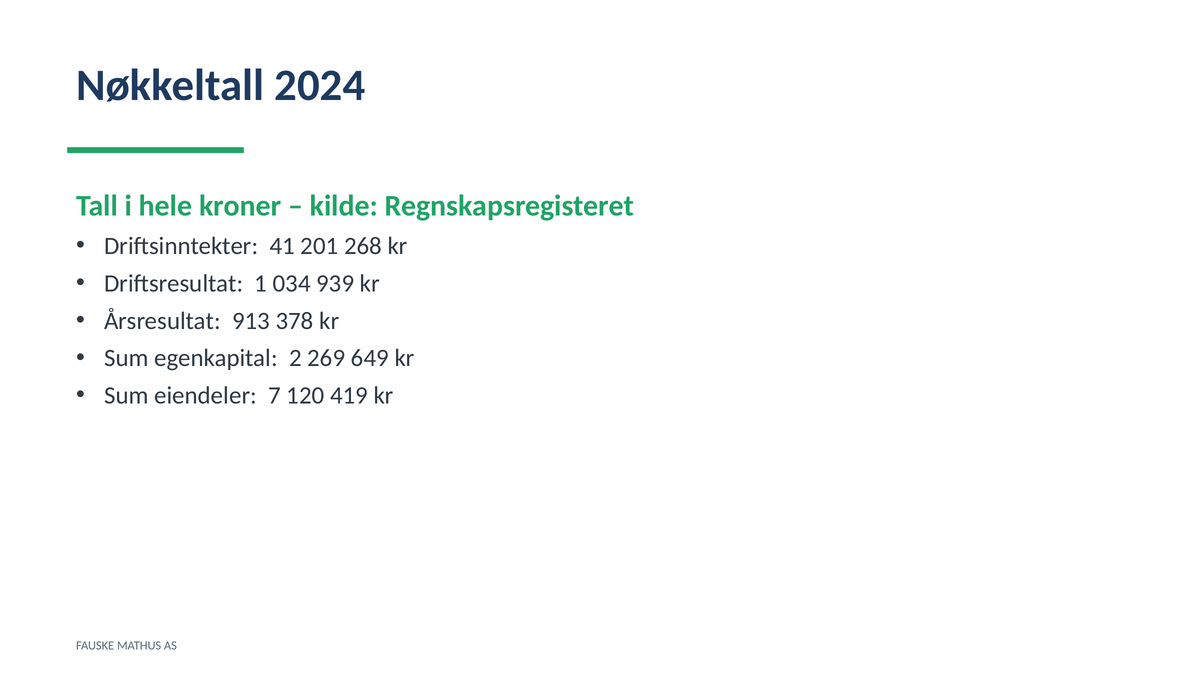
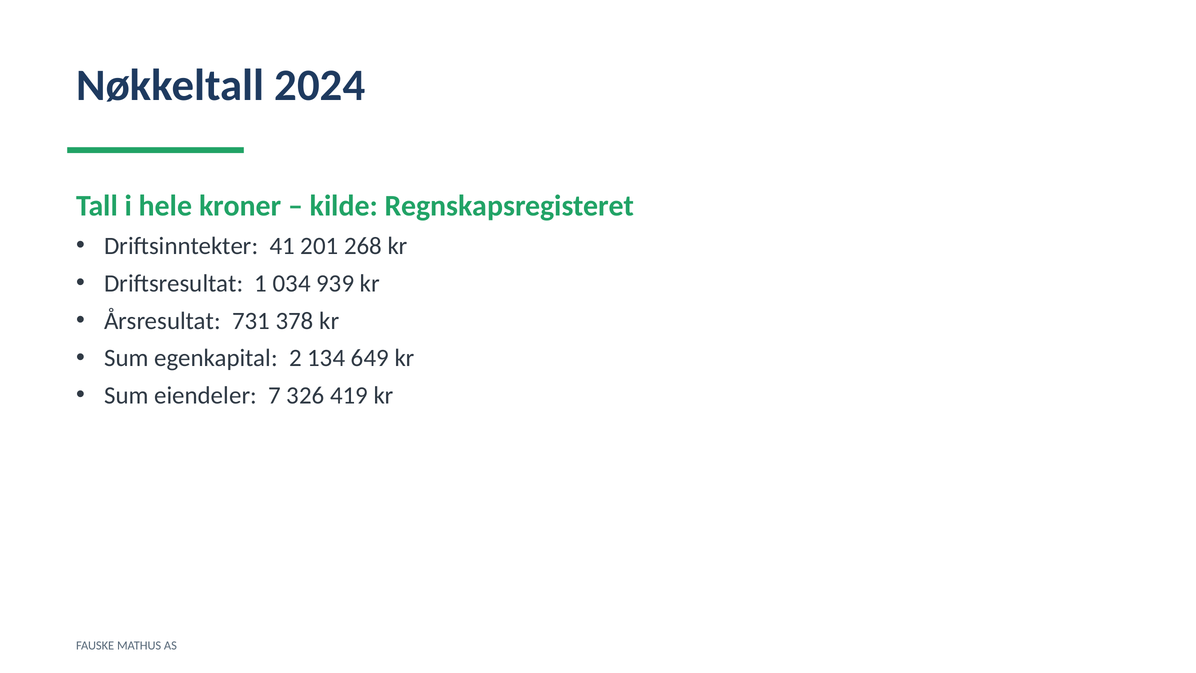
913: 913 -> 731 (251, 321)
269: 269 -> 134 (326, 358)
120: 120 -> 326 (305, 396)
